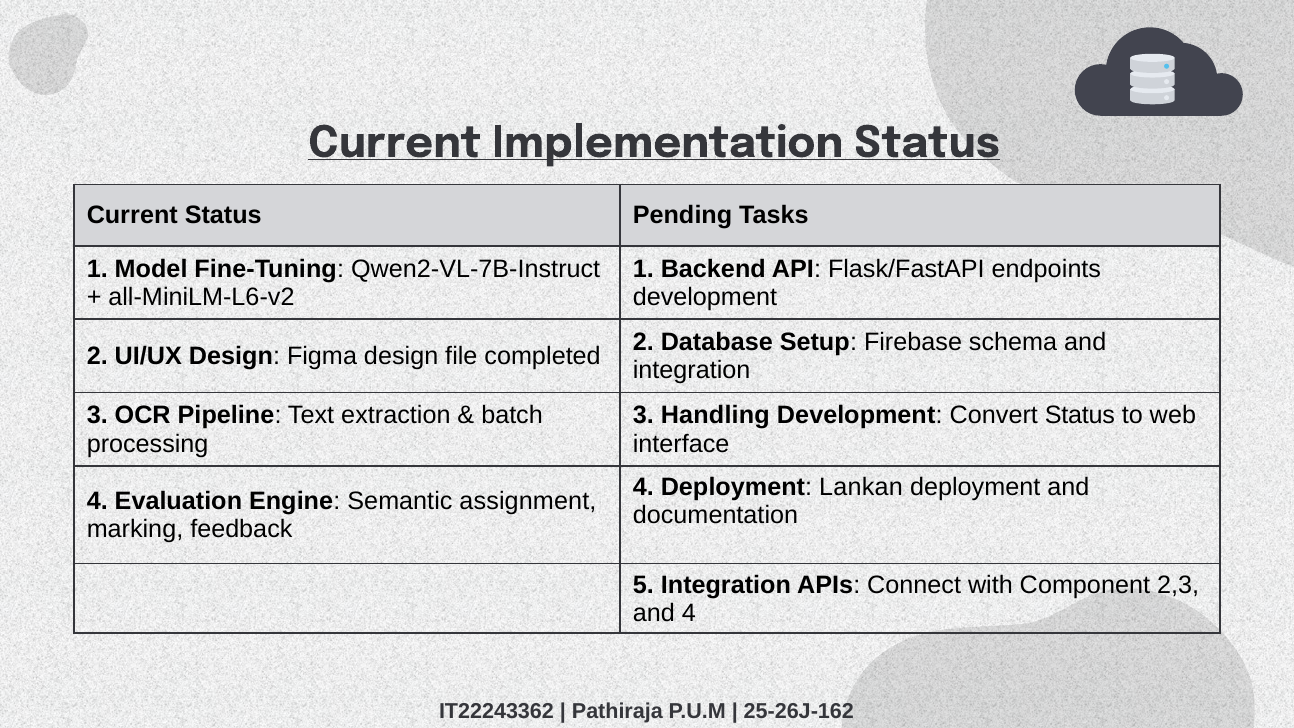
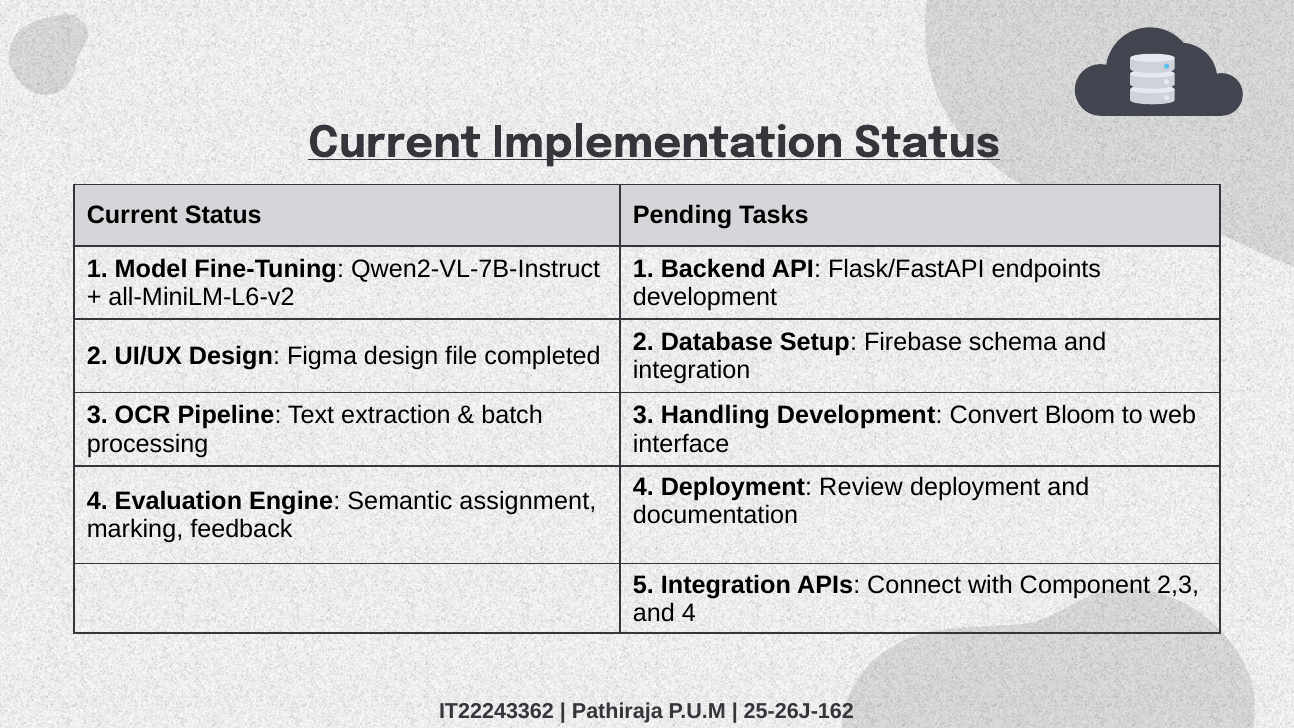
Convert Status: Status -> Bloom (1080, 415)
Lankan: Lankan -> Review (861, 487)
